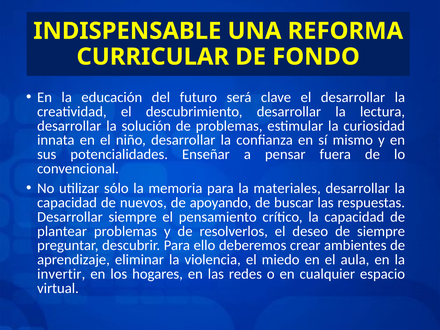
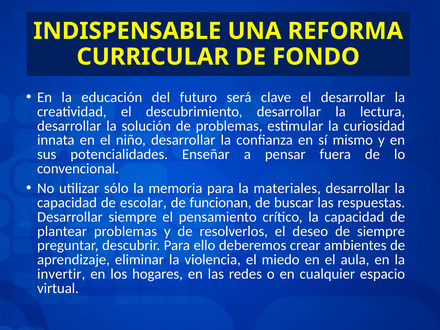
nuevos: nuevos -> escolar (143, 203)
apoyando: apoyando -> funcionan (221, 203)
